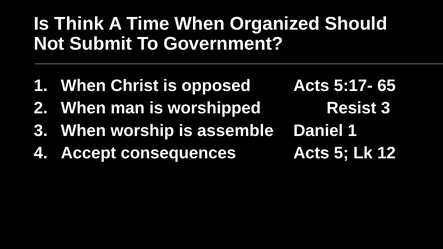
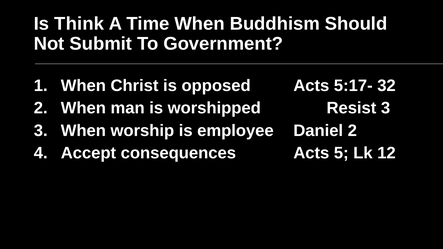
Organized: Organized -> Buddhism (275, 24)
65: 65 -> 32 (386, 86)
assemble: assemble -> employee (235, 131)
Daniel 1: 1 -> 2 (352, 131)
